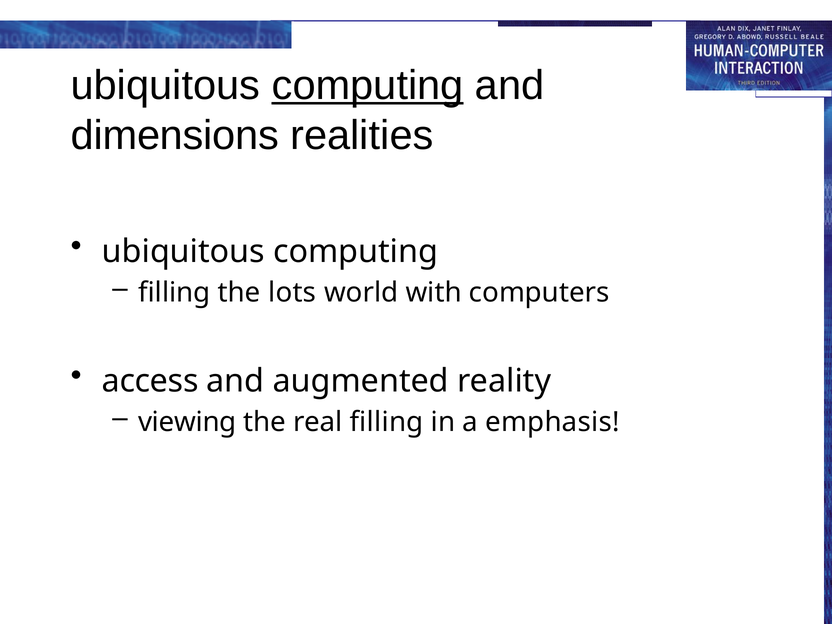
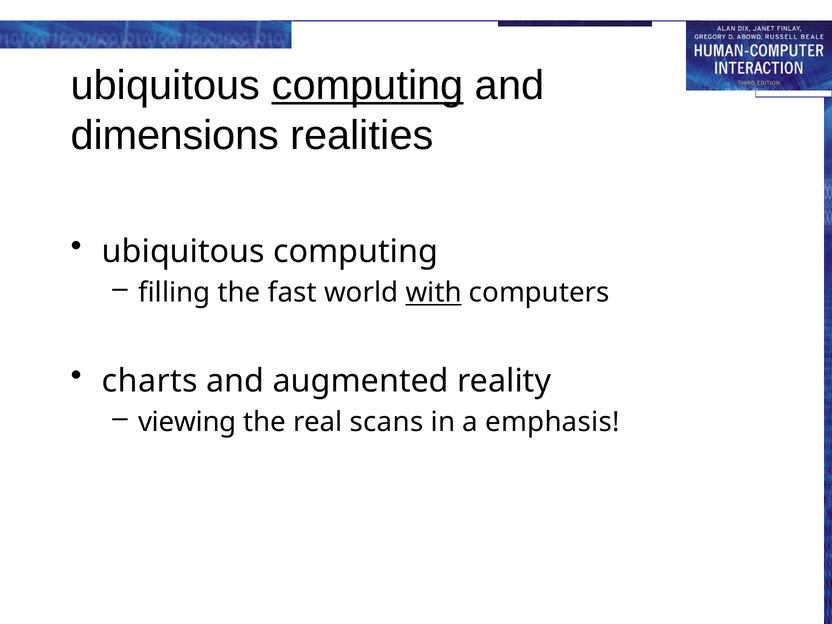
lots: lots -> fast (292, 293)
with underline: none -> present (434, 293)
access: access -> charts (150, 381)
real filling: filling -> scans (387, 422)
